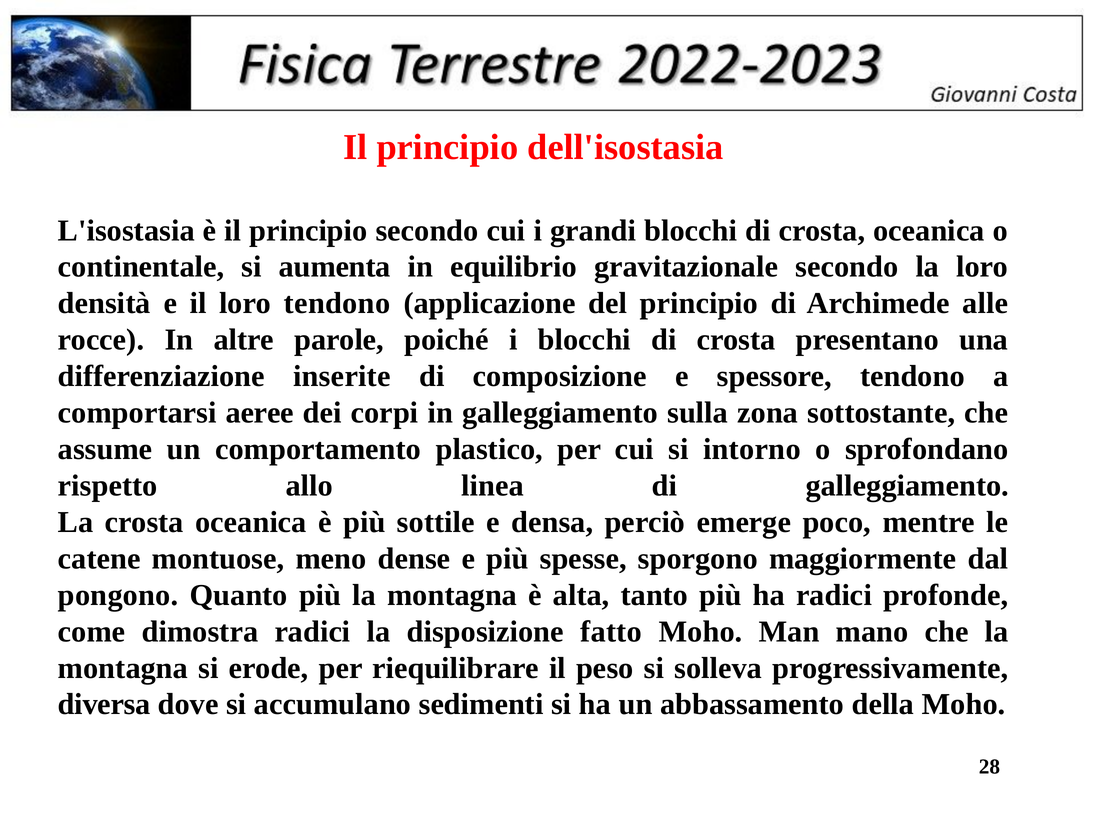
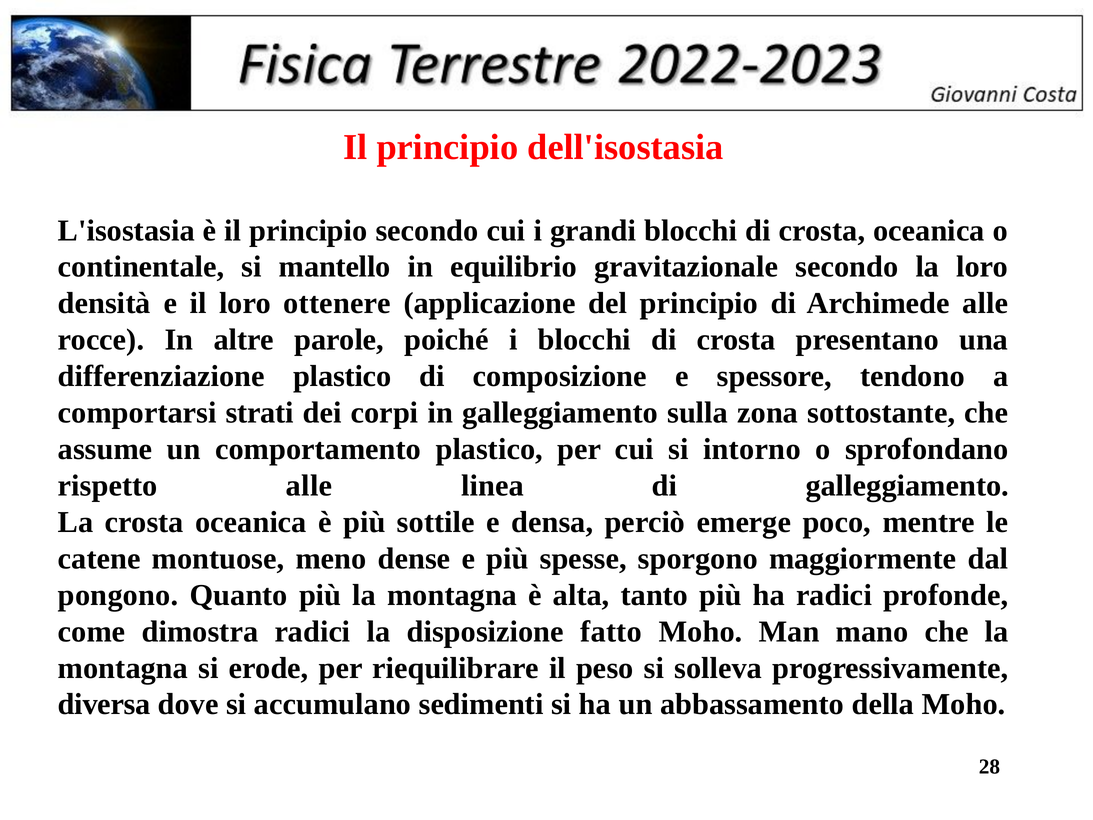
aumenta: aumenta -> mantello (335, 267)
loro tendono: tendono -> ottenere (337, 303)
differenziazione inserite: inserite -> plastico (342, 376)
aeree: aeree -> strati (260, 413)
rispetto allo: allo -> alle (309, 486)
